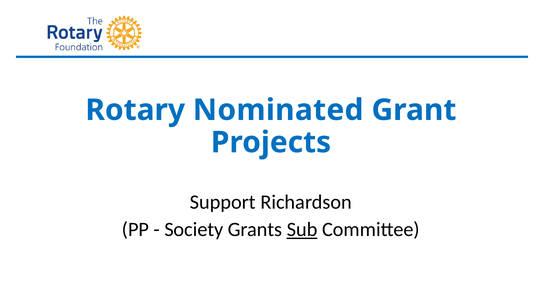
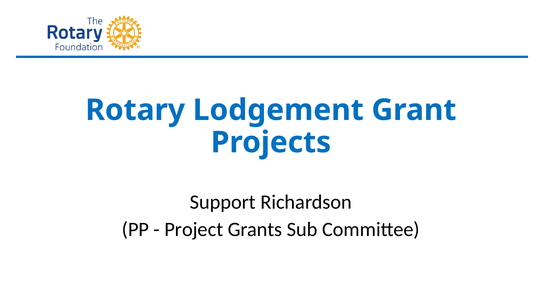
Nominated: Nominated -> Lodgement (278, 110)
Society: Society -> Project (194, 229)
Sub underline: present -> none (302, 229)
